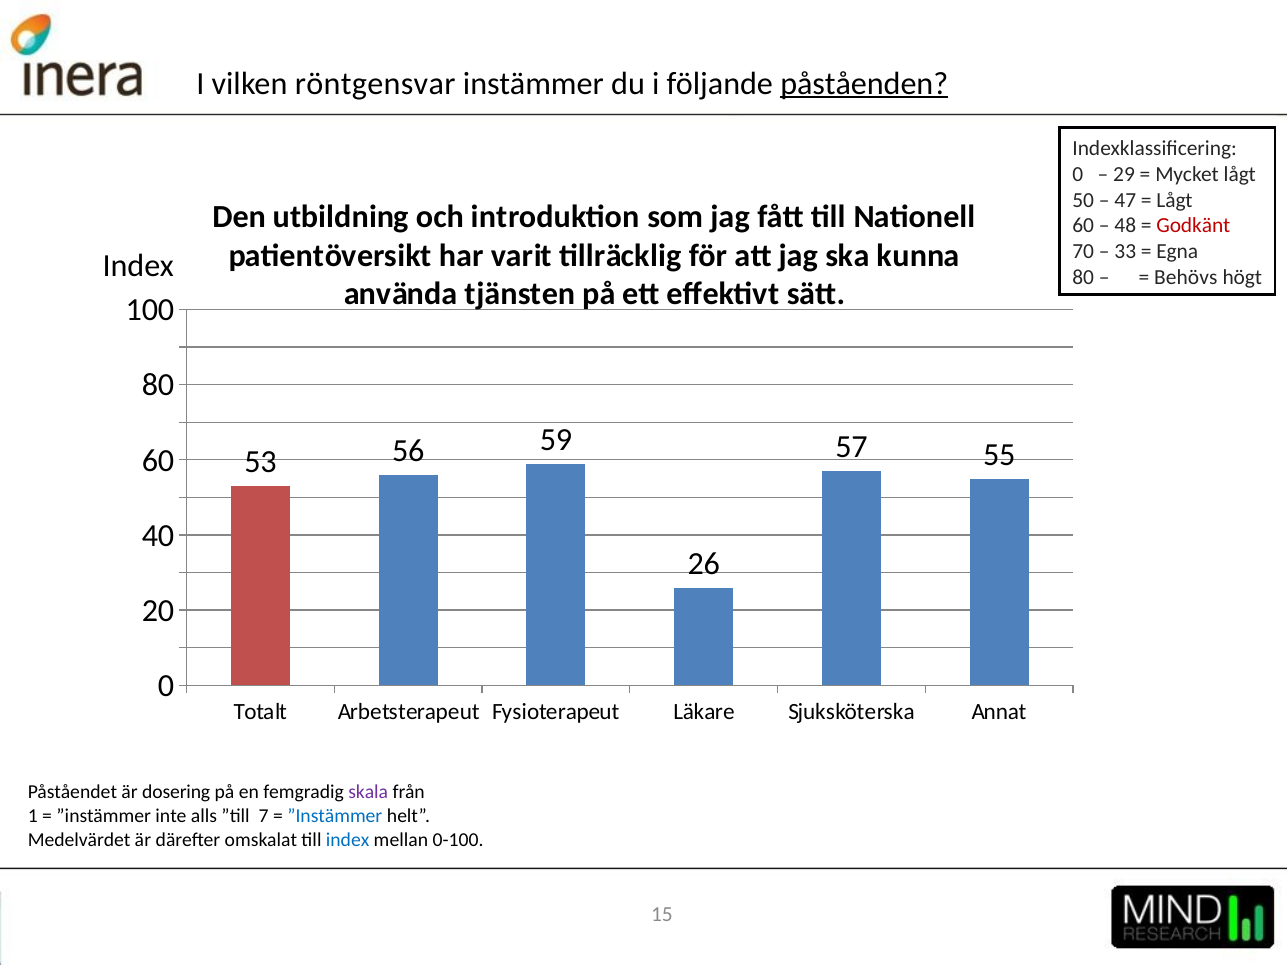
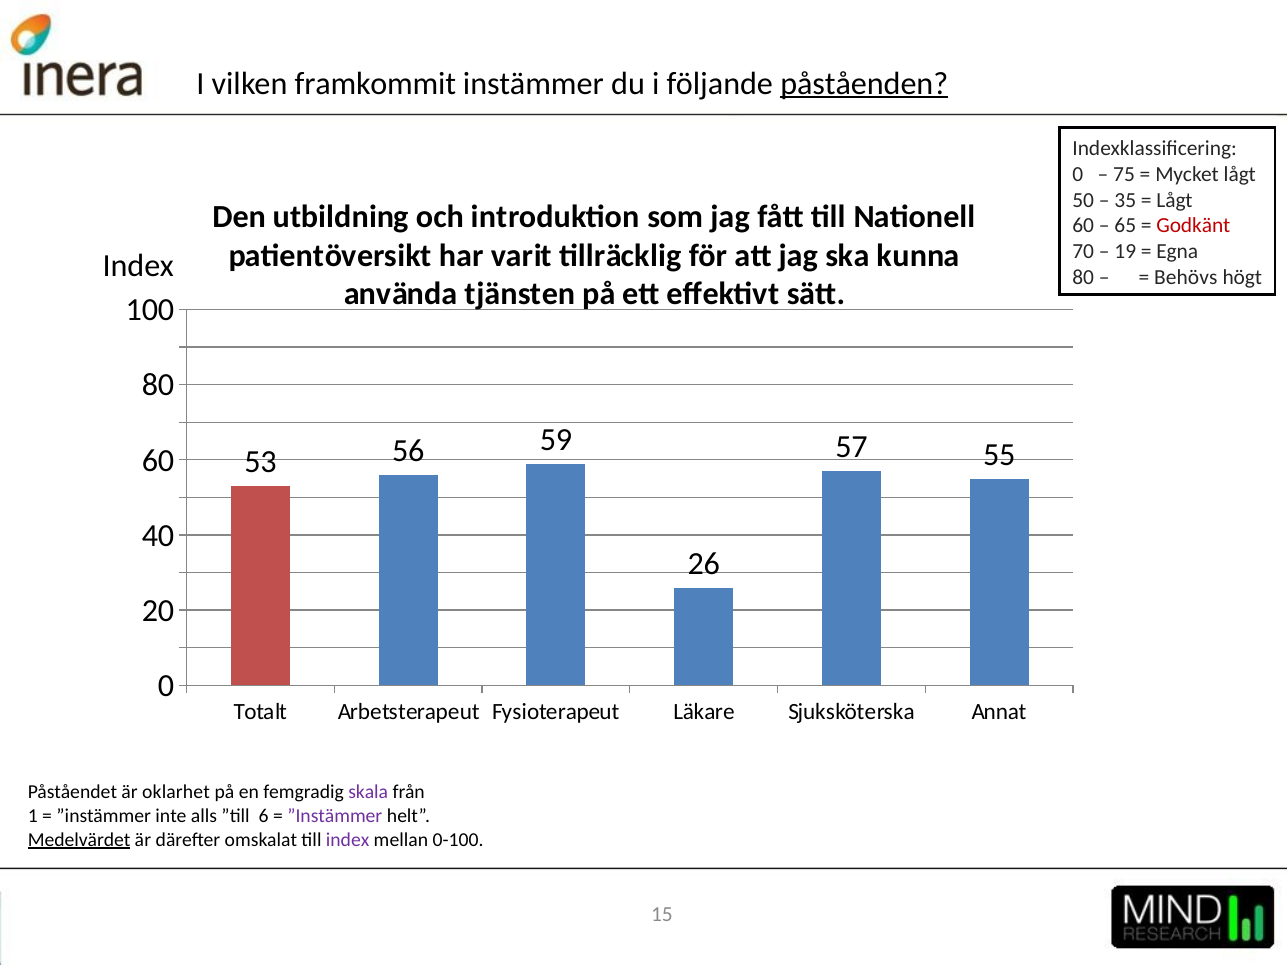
röntgensvar: röntgensvar -> framkommit (375, 83)
29: 29 -> 75 (1124, 174)
47: 47 -> 35 (1125, 200)
48: 48 -> 65 (1125, 226)
33: 33 -> 19 (1125, 251)
dosering: dosering -> oklarhet (176, 793)
7: 7 -> 6 (264, 816)
”Instämmer colour: blue -> purple (335, 816)
Medelvärdet underline: none -> present (79, 840)
index colour: blue -> purple (348, 840)
